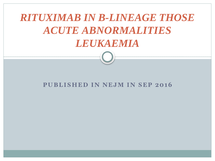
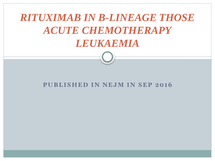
ABNORMALITIES: ABNORMALITIES -> CHEMOTHERAPY (127, 30)
